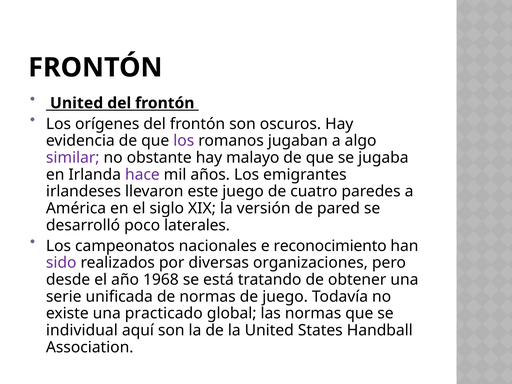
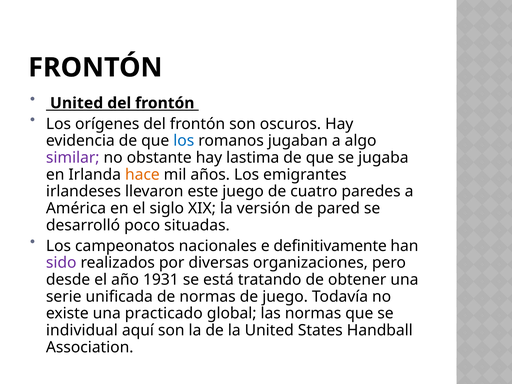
los colour: purple -> blue (184, 141)
malayo: malayo -> lastima (253, 158)
hace colour: purple -> orange (142, 175)
laterales: laterales -> situadas (197, 225)
reconocimiento: reconocimiento -> definitivamente (330, 246)
1968: 1968 -> 1931 (161, 280)
